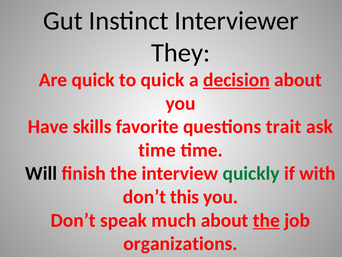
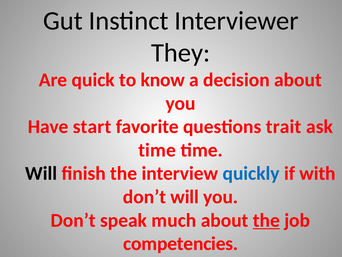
to quick: quick -> know (163, 80)
decision underline: present -> none (236, 80)
skills: skills -> start (92, 126)
quickly colour: green -> blue (251, 173)
don’t this: this -> will (185, 197)
organizations: organizations -> competencies (181, 243)
